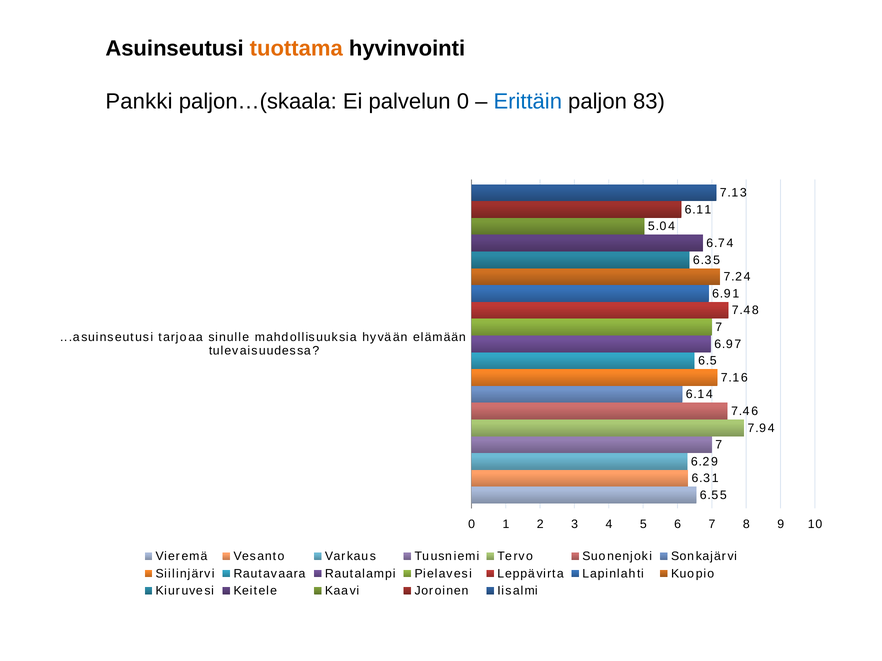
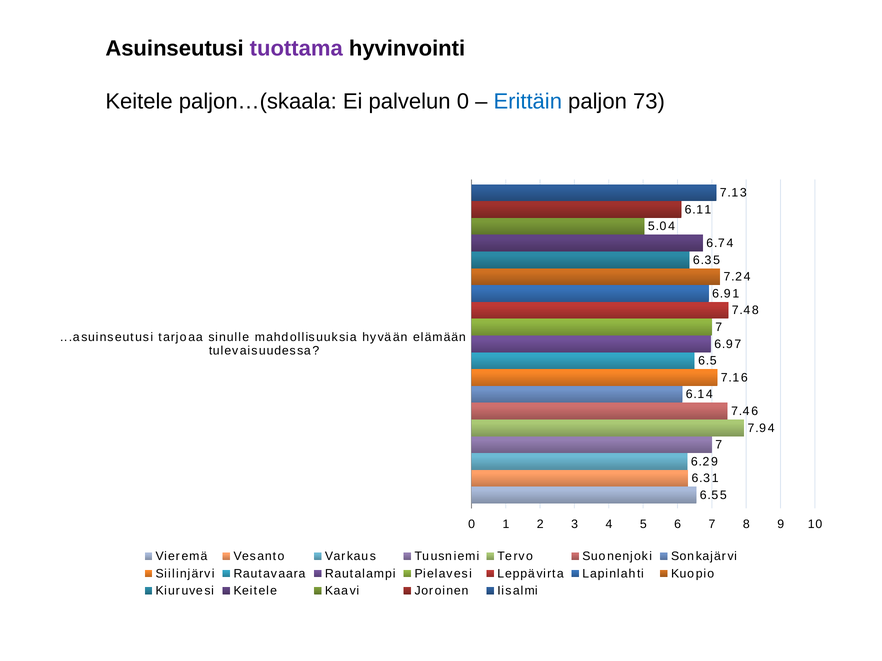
tuottama colour: orange -> purple (296, 49)
Pankki: Pankki -> Keitele (139, 102)
83: 83 -> 73 (649, 102)
